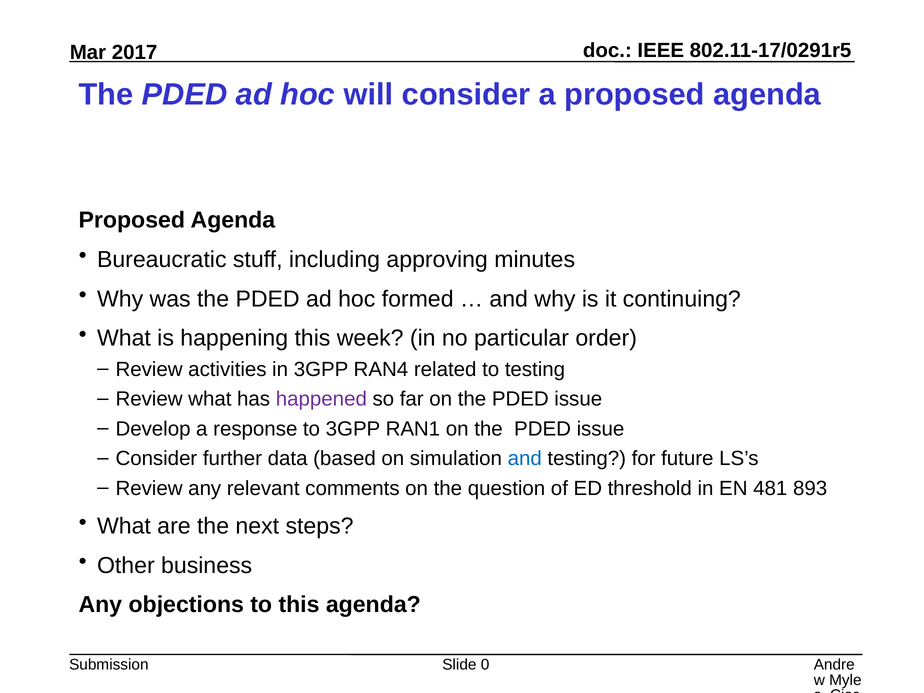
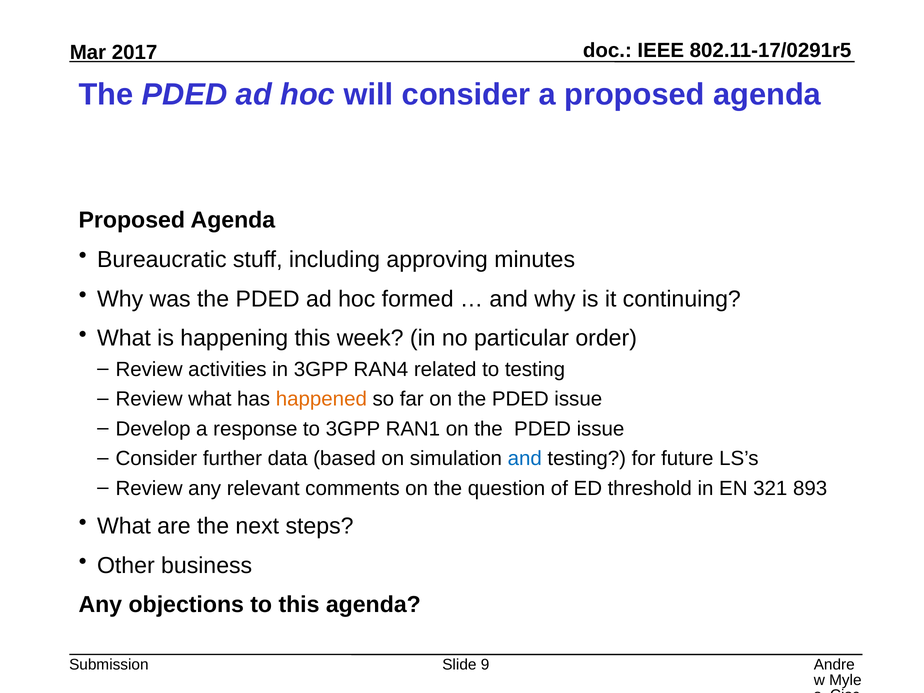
happened colour: purple -> orange (321, 399)
481: 481 -> 321 (770, 488)
0: 0 -> 9 (485, 665)
